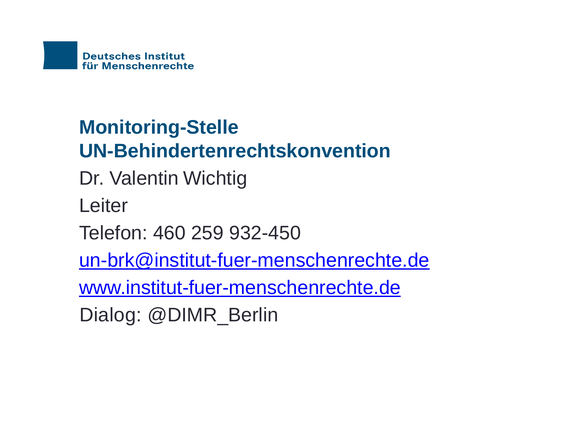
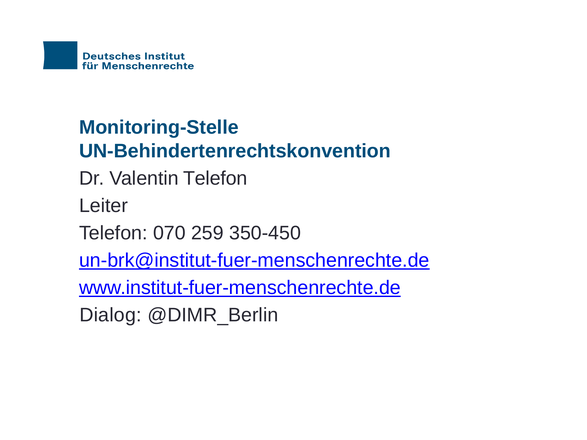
Valentin Wichtig: Wichtig -> Telefon (215, 178)
460: 460 -> 070 (169, 233)
932-450: 932-450 -> 350-450 (265, 233)
